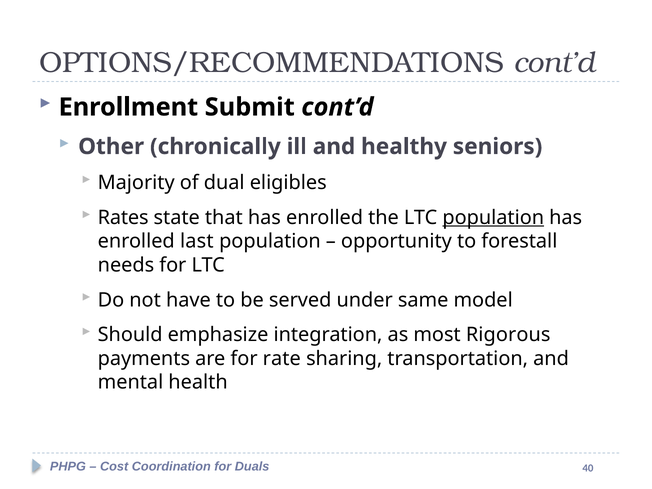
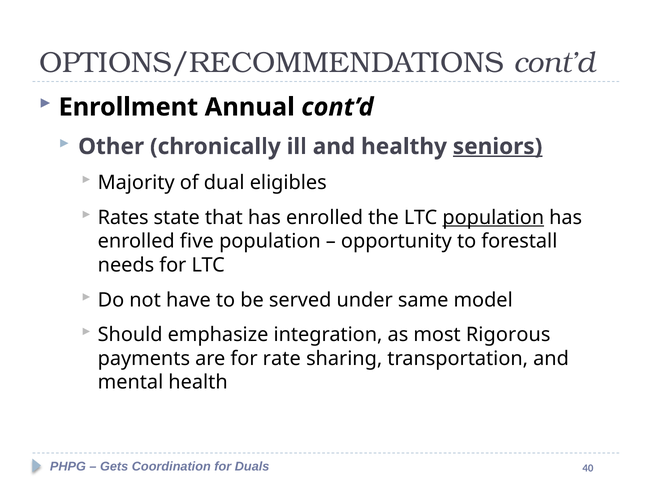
Submit: Submit -> Annual (250, 107)
seniors underline: none -> present (498, 147)
last: last -> five (197, 241)
Cost: Cost -> Gets (114, 467)
